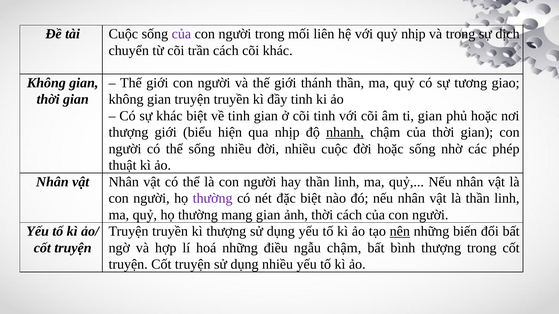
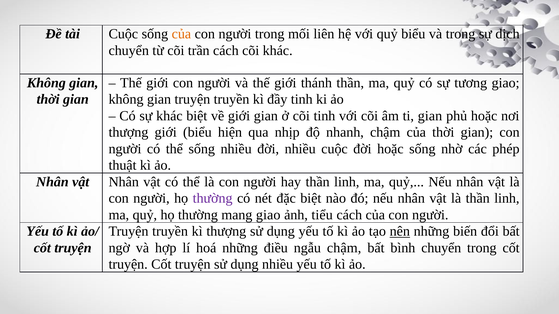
của colour: purple -> orange (181, 34)
quỷ nhịp: nhịp -> biểu (413, 34)
về tinh: tinh -> giới (239, 116)
nhanh underline: present -> none (345, 133)
mang gian: gian -> giao (268, 215)
ảnh thời: thời -> tiểu (322, 215)
bình thượng: thượng -> chuyển (441, 248)
